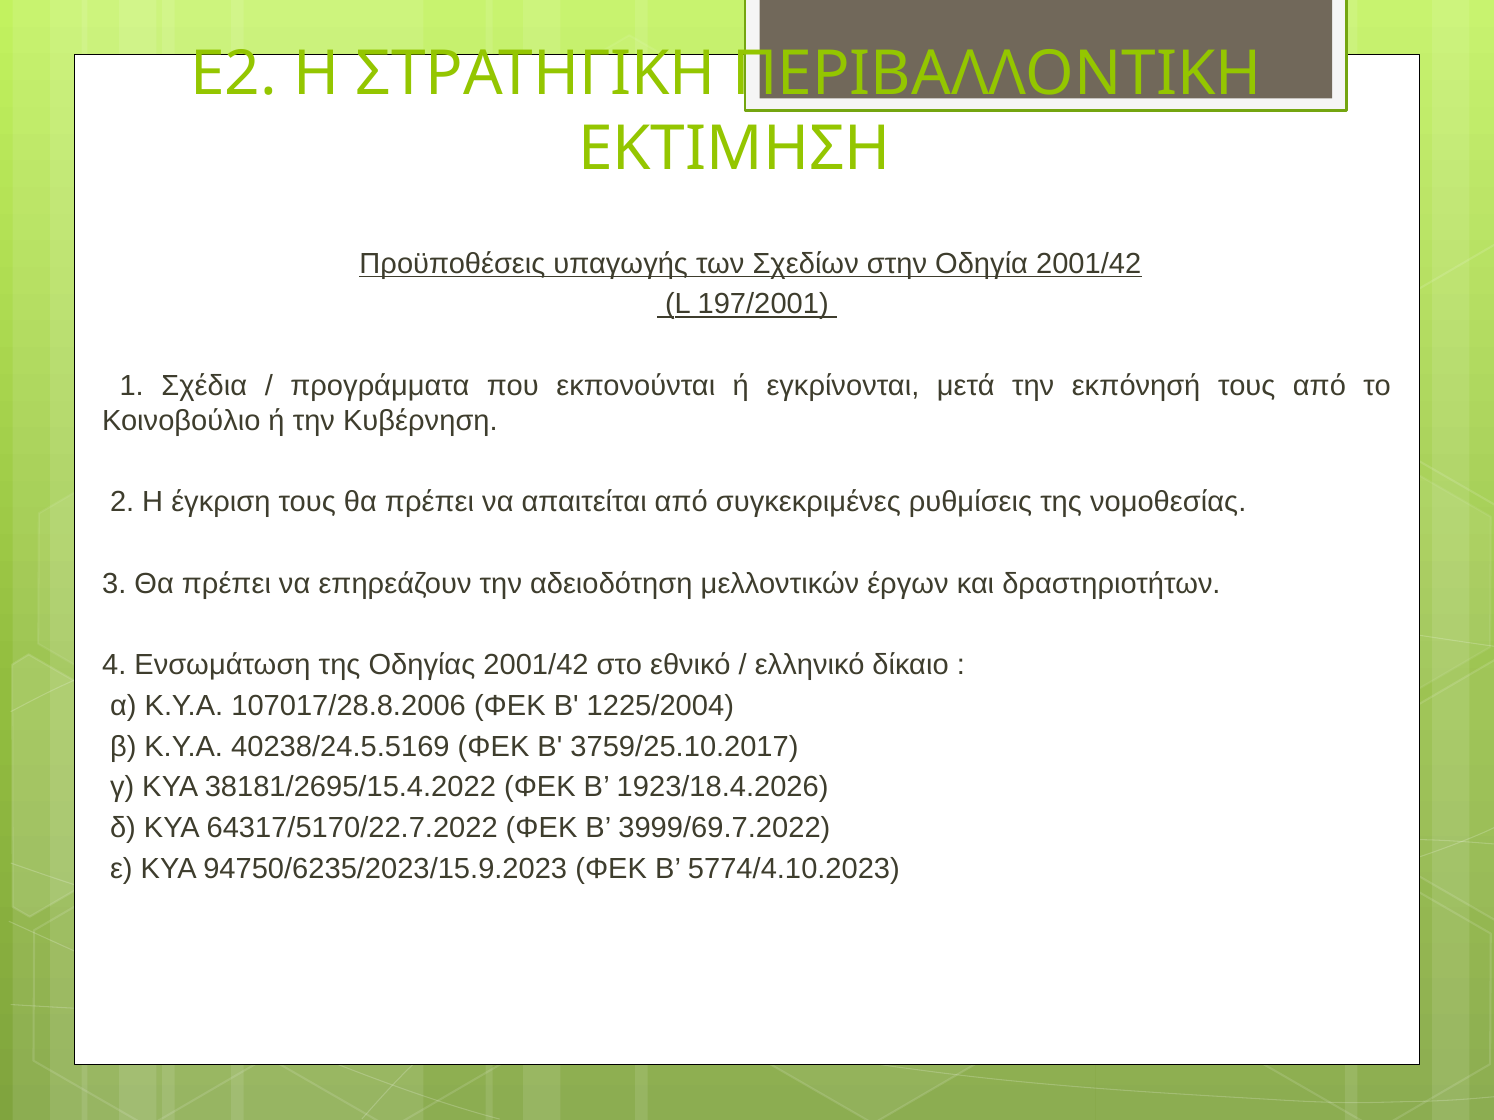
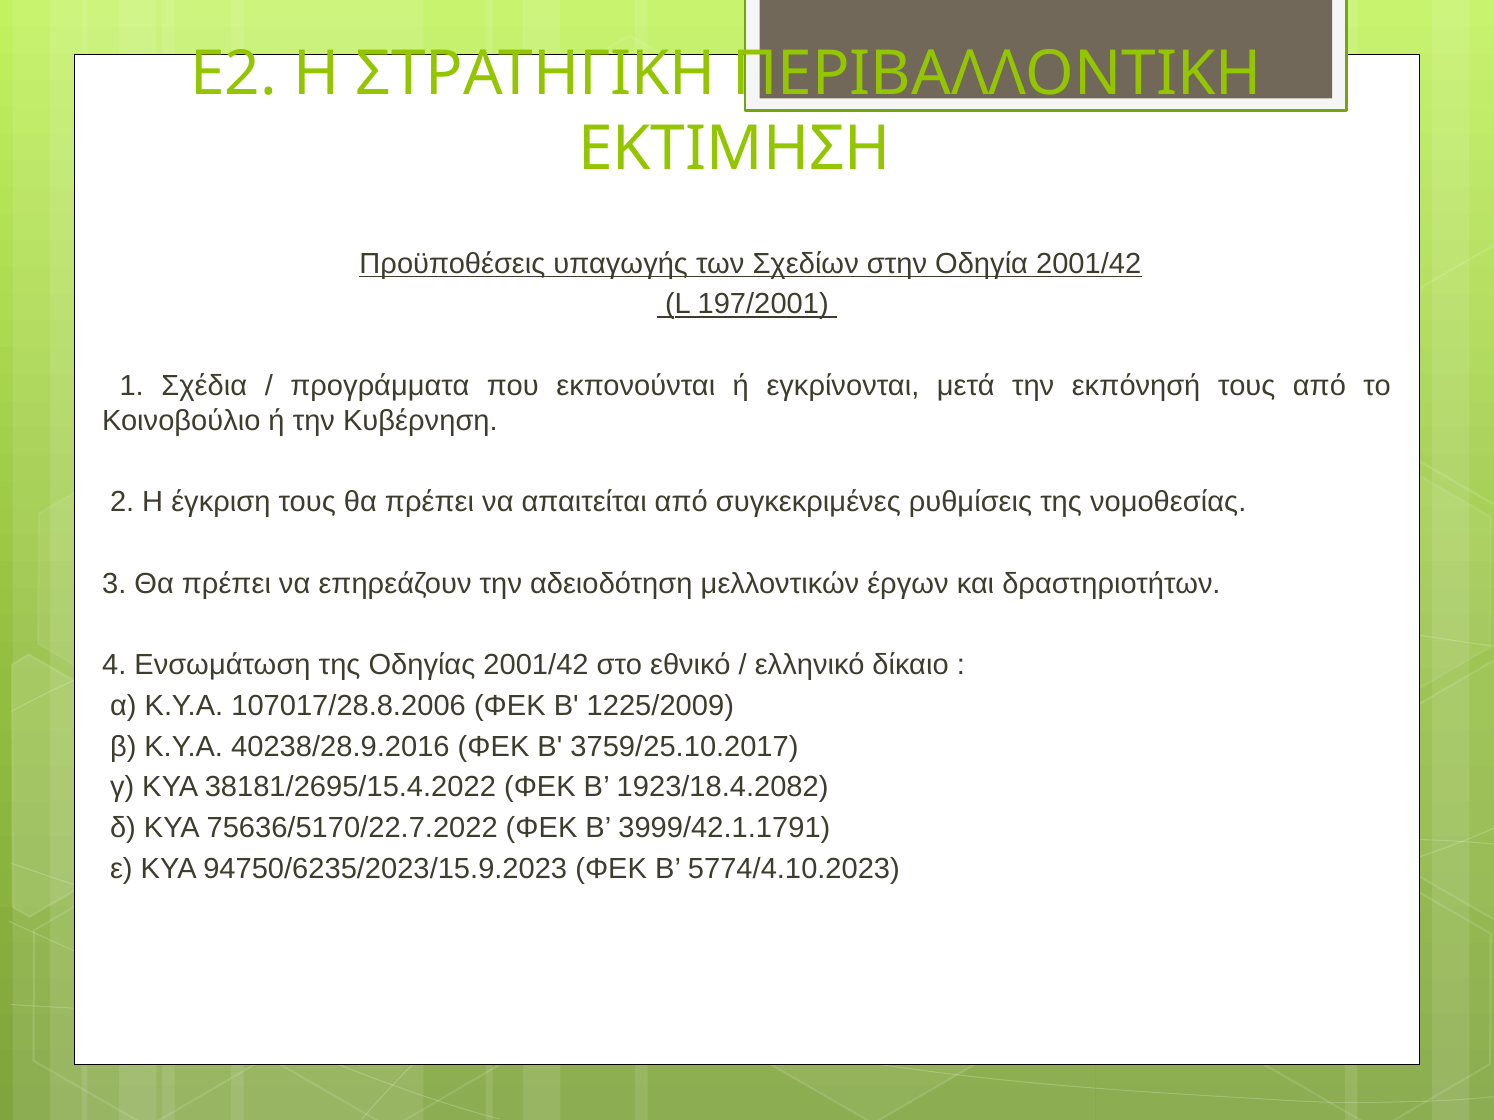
1225/2004: 1225/2004 -> 1225/2009 (660, 706)
40238/24.5.5169: 40238/24.5.5169 -> 40238/28.9.2016 (340, 747)
1923/18.4.2026: 1923/18.4.2026 -> 1923/18.4.2082 (723, 788)
64317/5170/22.7.2022: 64317/5170/22.7.2022 -> 75636/5170/22.7.2022 (352, 828)
3999/69.7.2022: 3999/69.7.2022 -> 3999/42.1.1791 (724, 828)
